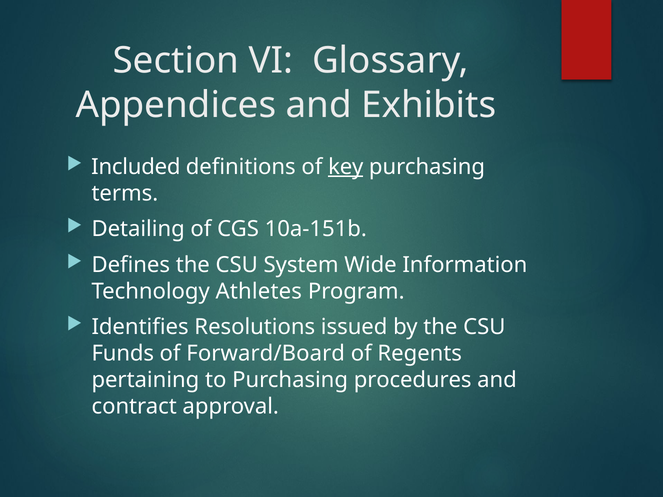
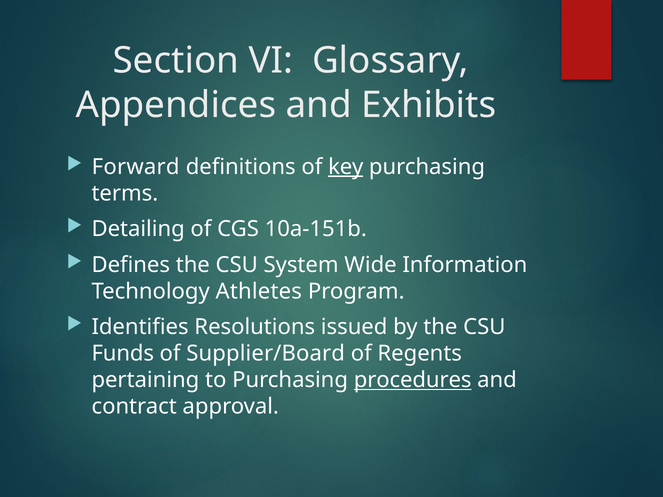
Included: Included -> Forward (136, 167)
Forward/Board: Forward/Board -> Supplier/Board (266, 354)
procedures underline: none -> present (413, 380)
